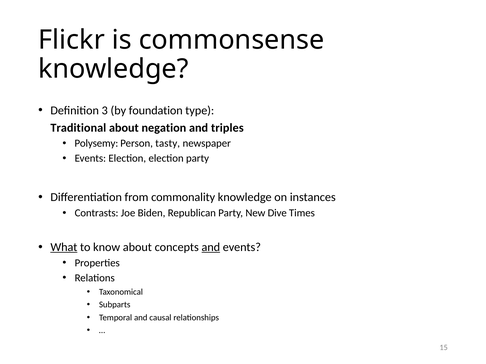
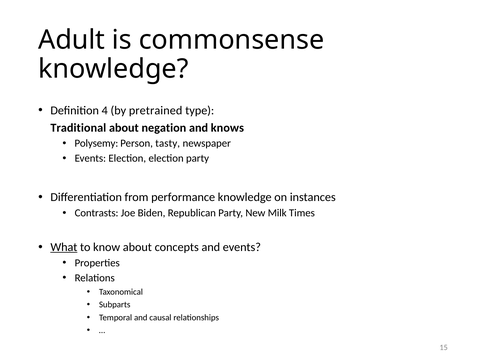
Flickr: Flickr -> Adult (72, 40)
3: 3 -> 4 (105, 111)
foundation: foundation -> pretrained (156, 111)
triples: triples -> knows (227, 128)
commonality: commonality -> performance (183, 198)
Dive: Dive -> Milk (277, 213)
and underline: present -> none (211, 248)
